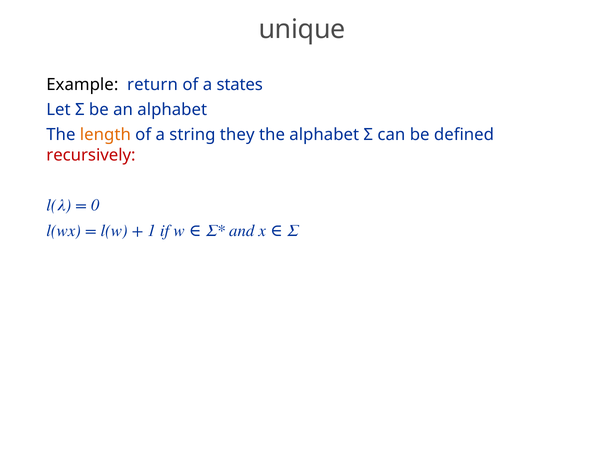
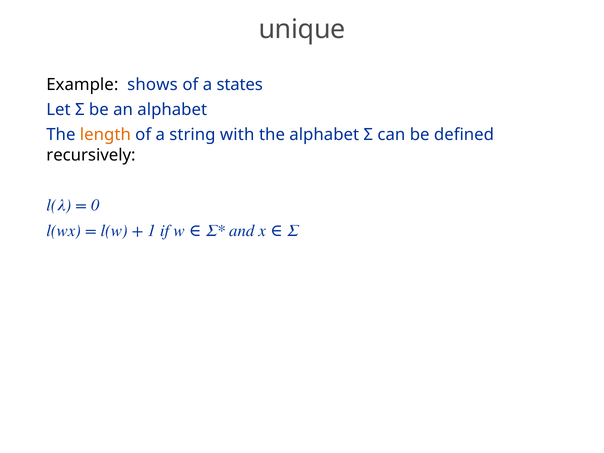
return: return -> shows (152, 85)
they: they -> with (237, 135)
recursively colour: red -> black (91, 155)
